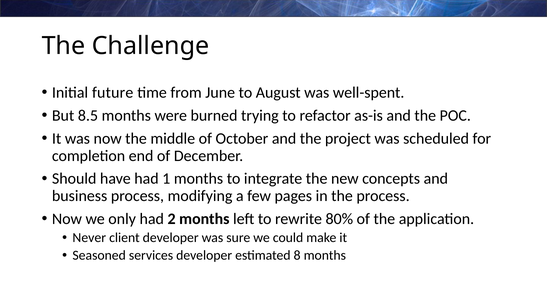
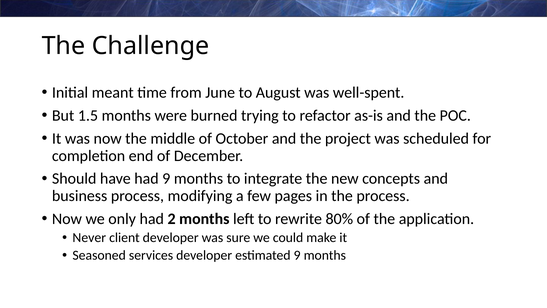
future: future -> meant (113, 92)
8.5: 8.5 -> 1.5 (88, 115)
had 1: 1 -> 9 (166, 179)
estimated 8: 8 -> 9 (297, 255)
